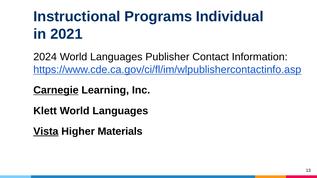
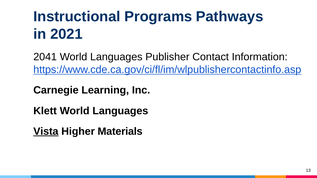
Individual: Individual -> Pathways (230, 17)
2024: 2024 -> 2041 (45, 57)
Carnegie underline: present -> none (56, 90)
